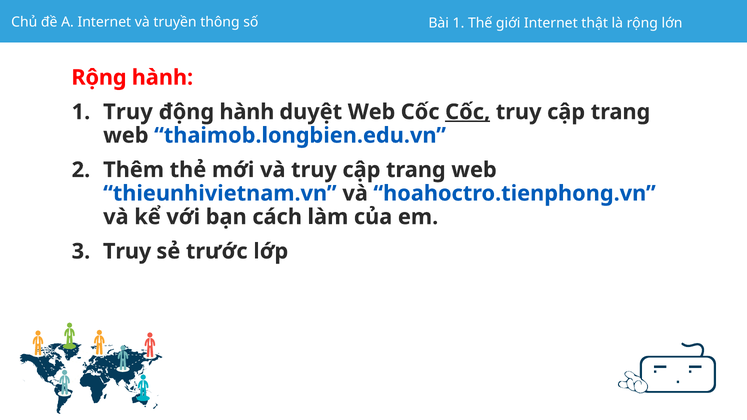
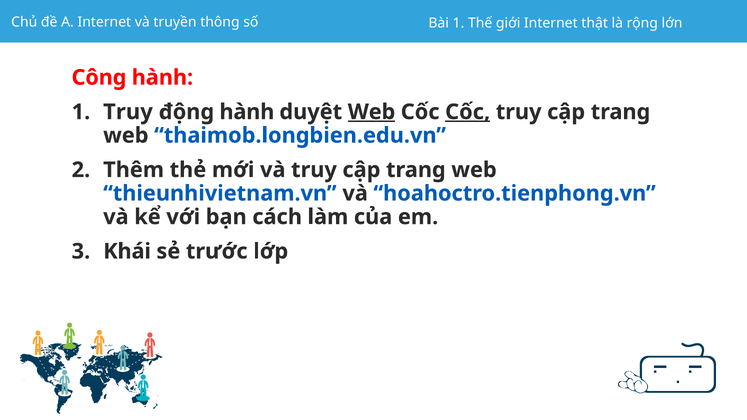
Rộng: Rộng -> Công (99, 78)
Web underline: none -> present (372, 112)
Truy: Truy -> Khái (127, 251)
